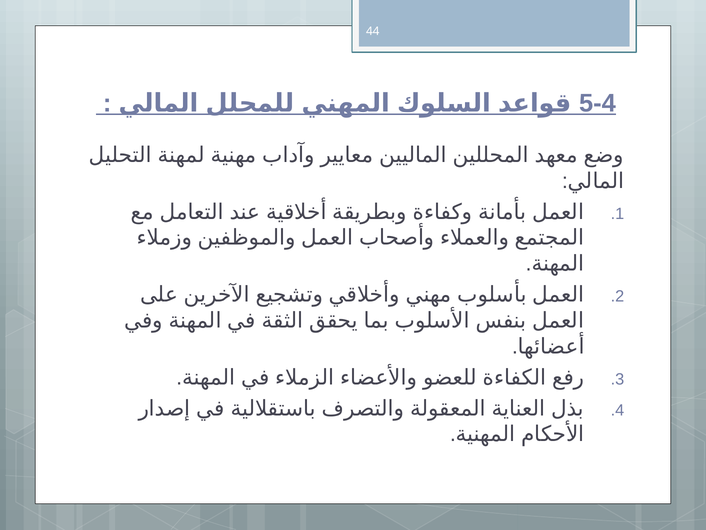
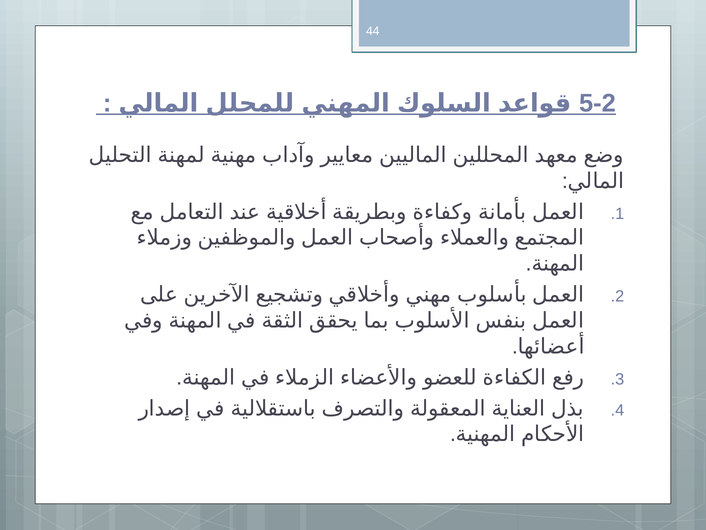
5-4: 5-4 -> 5-2 (597, 103)
